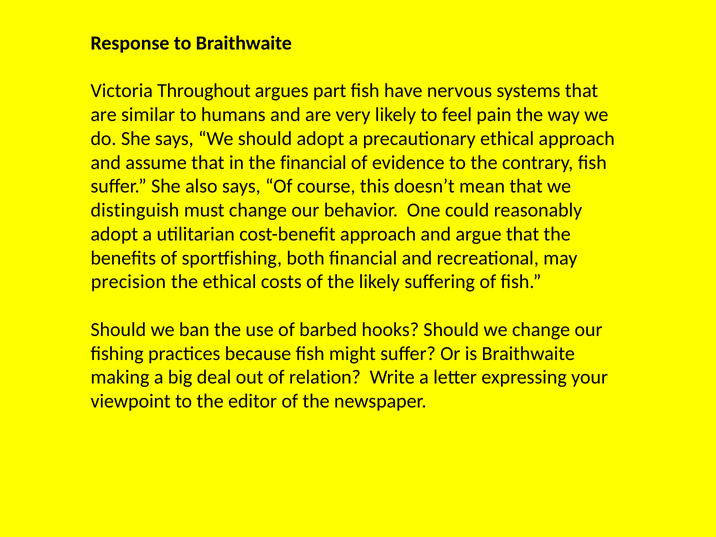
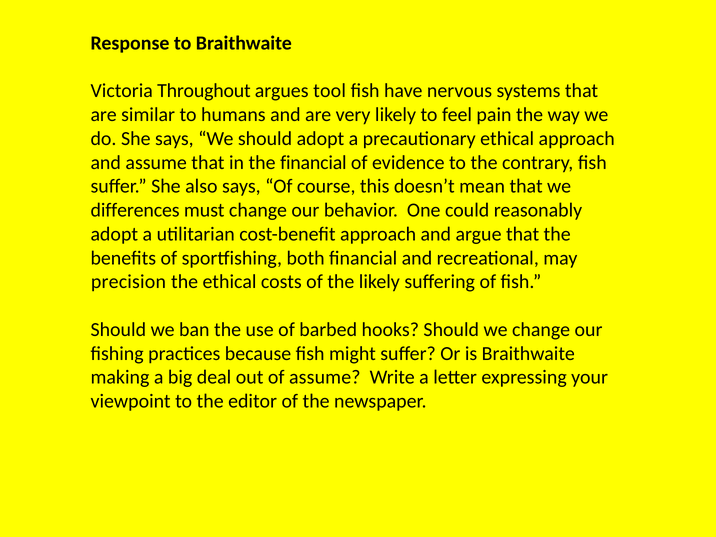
part: part -> tool (330, 91)
distinguish: distinguish -> differences (135, 210)
of relation: relation -> assume (325, 377)
